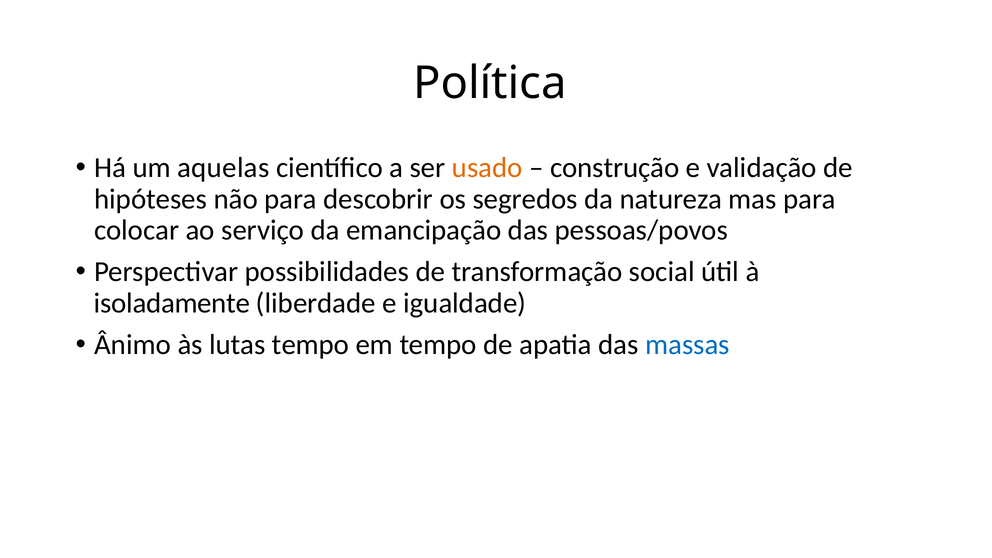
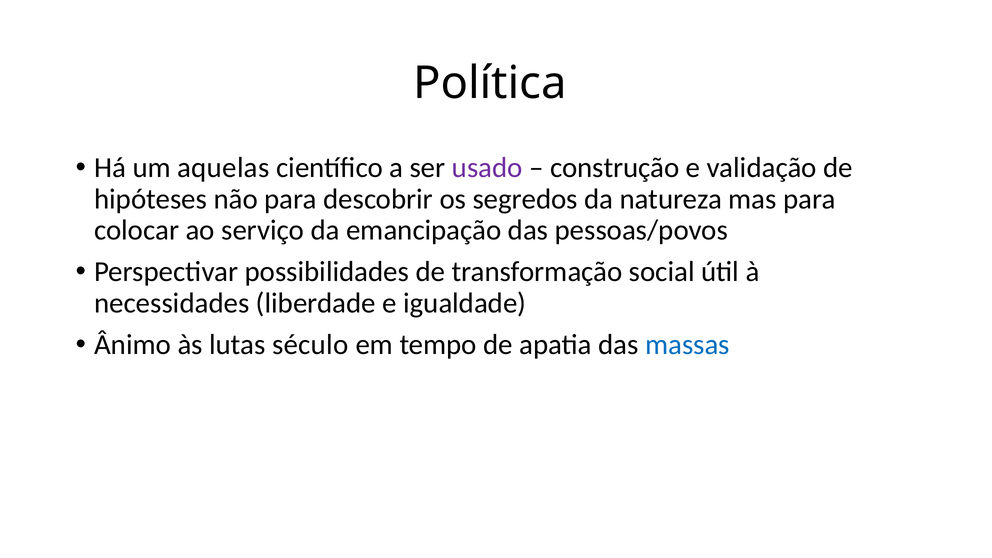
usado colour: orange -> purple (487, 168)
isoladamente: isoladamente -> necessidades (172, 303)
lutas tempo: tempo -> século (310, 345)
